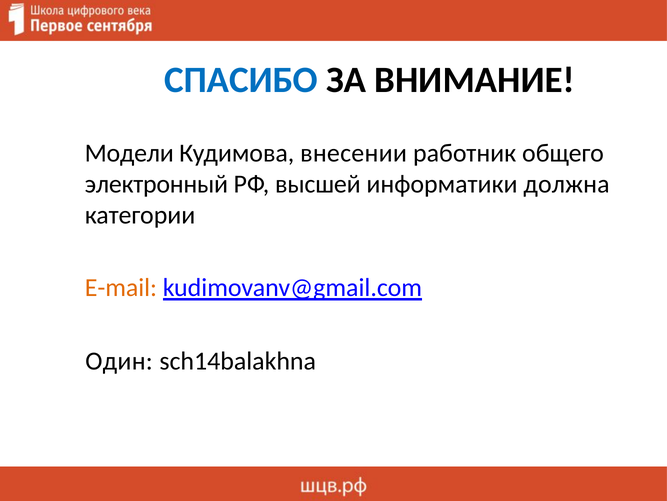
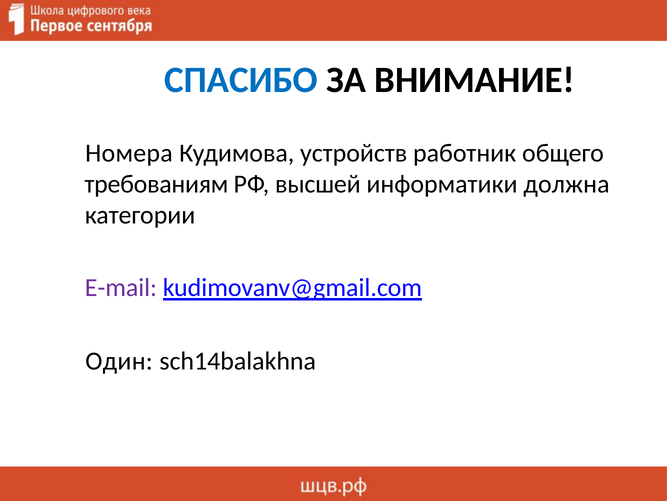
Модели: Модели -> Номера (129, 153)
внесении: внесении -> устройств (354, 153)
электронный: электронный -> требованиям (156, 184)
E-mail colour: orange -> purple (121, 287)
